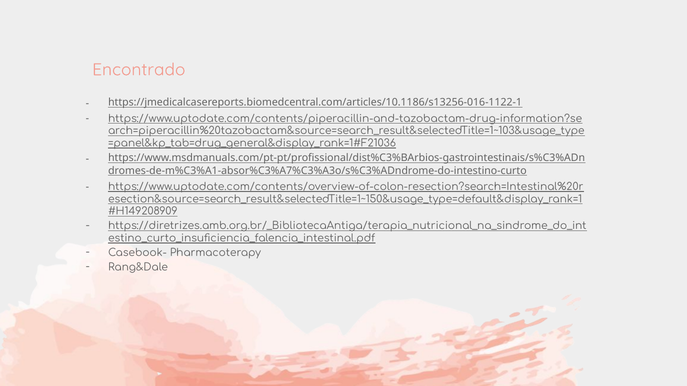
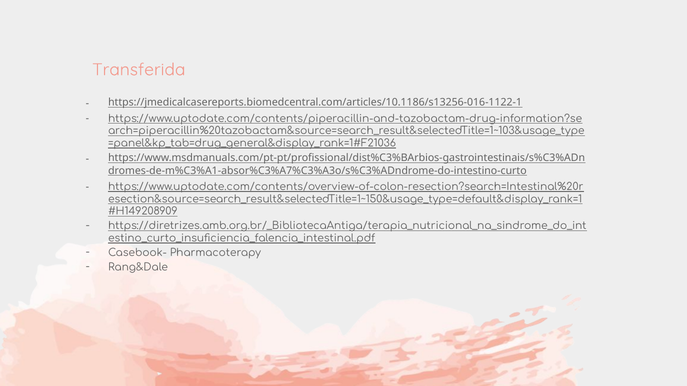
Encontrado: Encontrado -> Transferida (139, 70)
